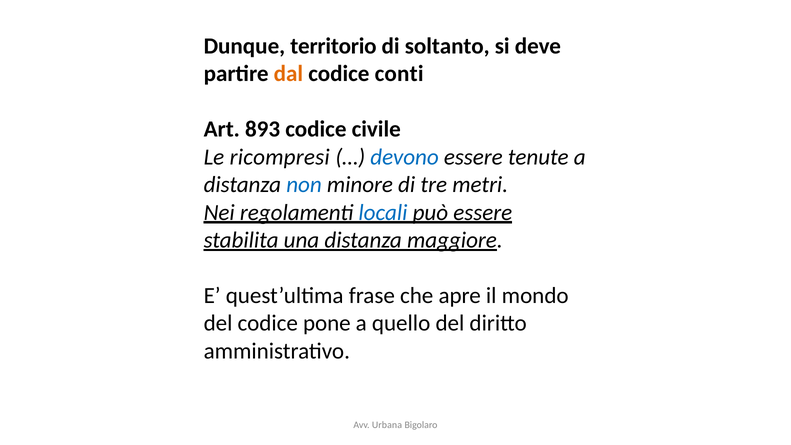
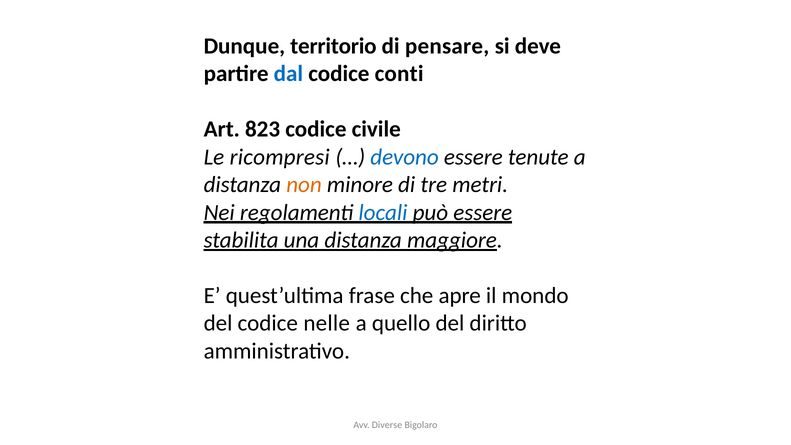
soltanto: soltanto -> pensare (447, 46)
dal colour: orange -> blue (288, 74)
893: 893 -> 823 (263, 129)
non colour: blue -> orange (304, 185)
pone: pone -> nelle (327, 323)
Urbana: Urbana -> Diverse (387, 425)
